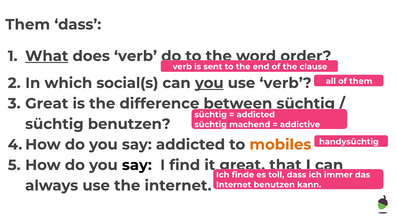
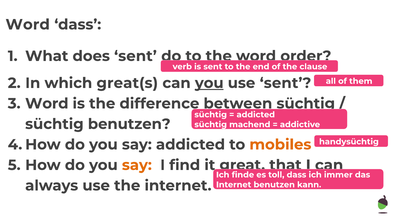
Them: Them -> Word (28, 25)
What underline: present -> none (47, 56)
does verb: verb -> sent (135, 56)
social(s: social(s -> great(s (127, 83)
use verb: verb -> sent (286, 83)
Great: Great -> Word (47, 104)
say colour: black -> orange (137, 165)
